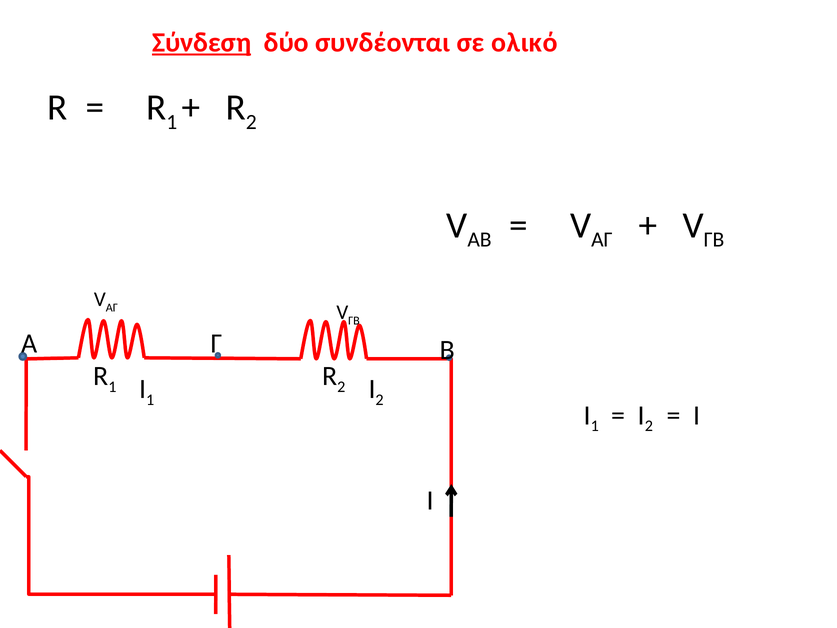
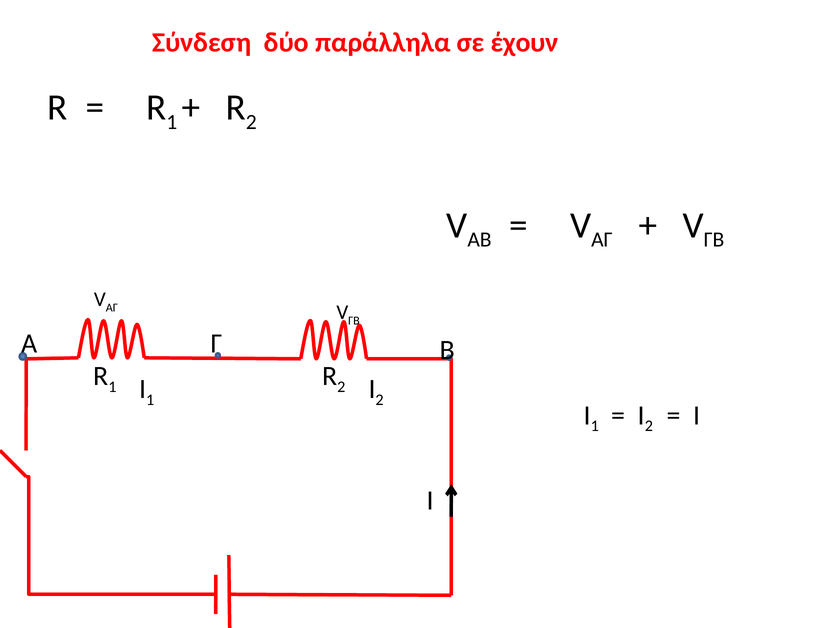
Σύνδεση underline: present -> none (202, 42)
συνδέονται: συνδέονται -> παράλληλα (383, 42)
ολικό: ολικό -> έχουν (525, 42)
